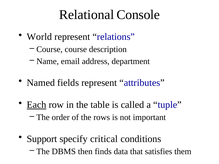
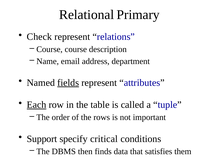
Console: Console -> Primary (138, 15)
World: World -> Check (39, 37)
fields underline: none -> present (68, 83)
